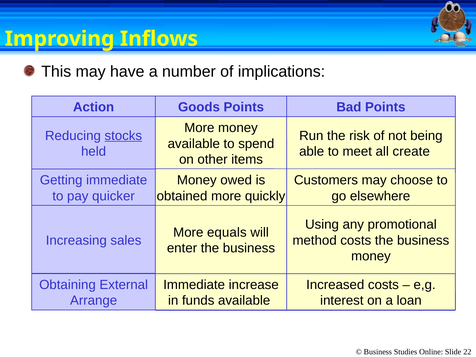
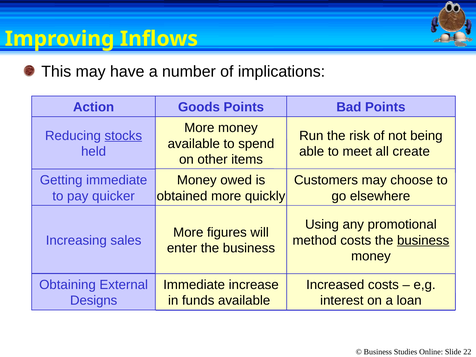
equals: equals -> figures (227, 232)
business underline: none -> present (423, 240)
Arrange: Arrange -> Designs (94, 301)
